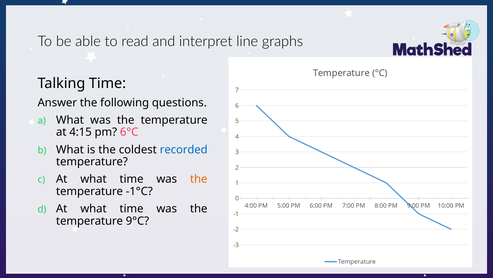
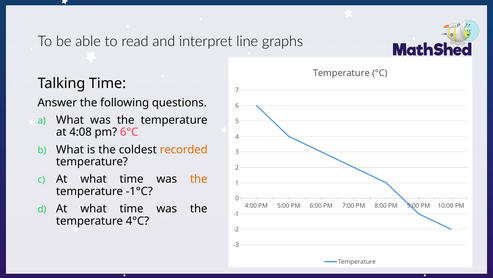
4:15: 4:15 -> 4:08 (81, 132)
recorded colour: blue -> orange (184, 149)
9°C: 9°C -> 4°C (137, 221)
